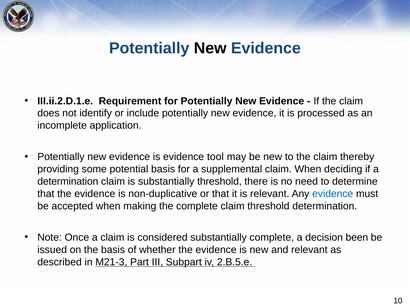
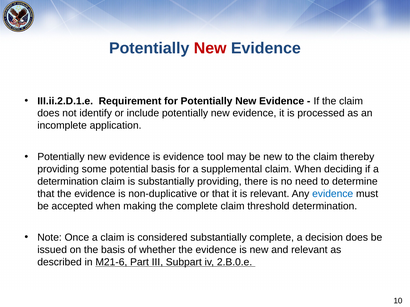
New colour: black -> red (210, 48)
substantially threshold: threshold -> providing (219, 182)
decision been: been -> does (357, 238)
M21-3: M21-3 -> M21-6 (111, 262)
2.B.5.e: 2.B.5.e -> 2.B.0.e (235, 262)
